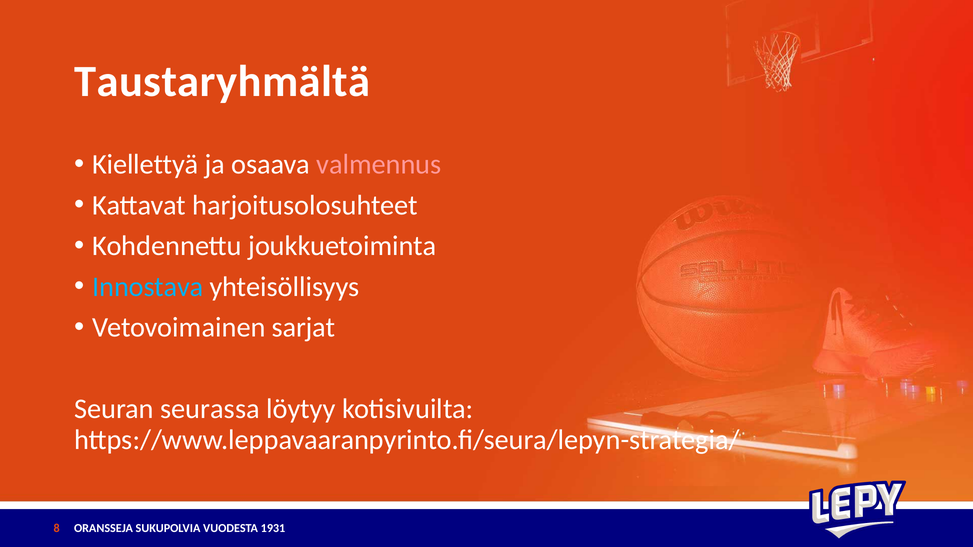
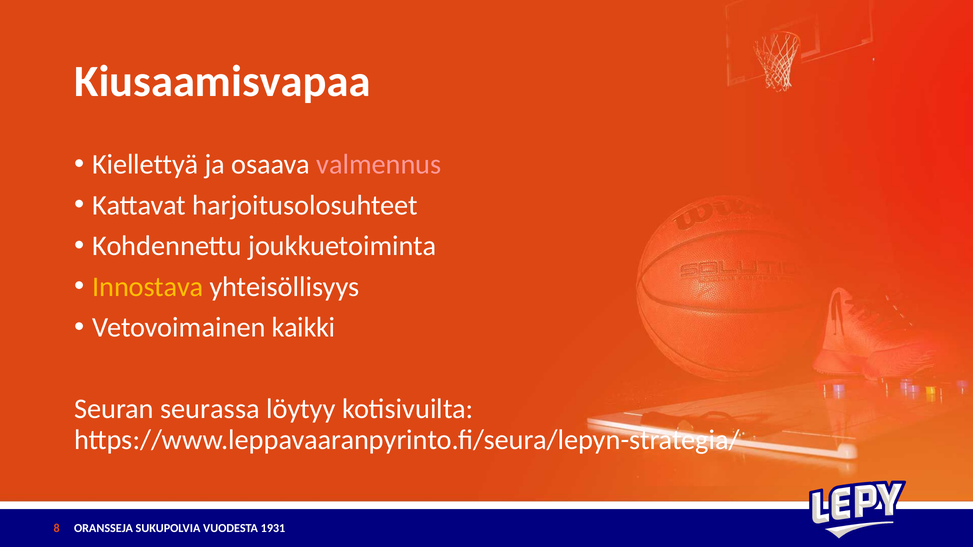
Taustaryhmältä: Taustaryhmältä -> Kiusaamisvapaa (222, 82)
Innostava colour: light blue -> yellow (148, 287)
sarjat: sarjat -> kaikki (303, 328)
